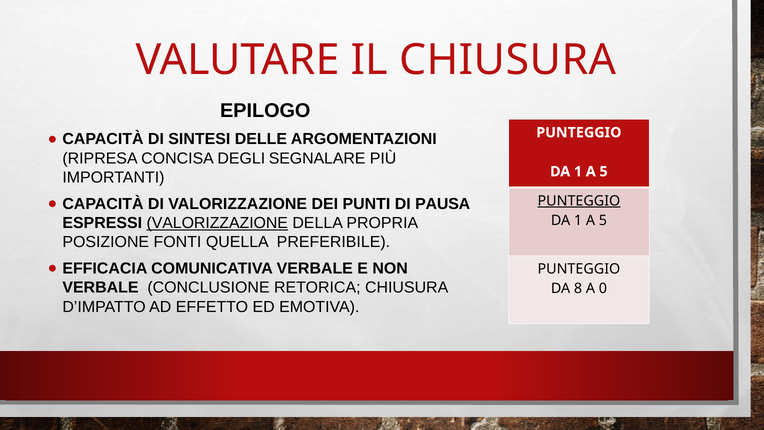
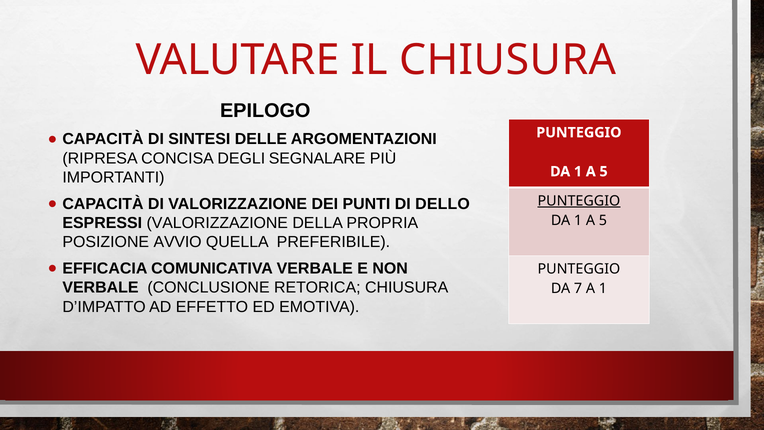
PAUSA: PAUSA -> DELLO (443, 204)
VALORIZZAZIONE underline: present -> none (217, 223)
FONTI: FONTI -> AVVIO (178, 242)
8: 8 -> 7 (578, 288)
A 0: 0 -> 1 (603, 288)
